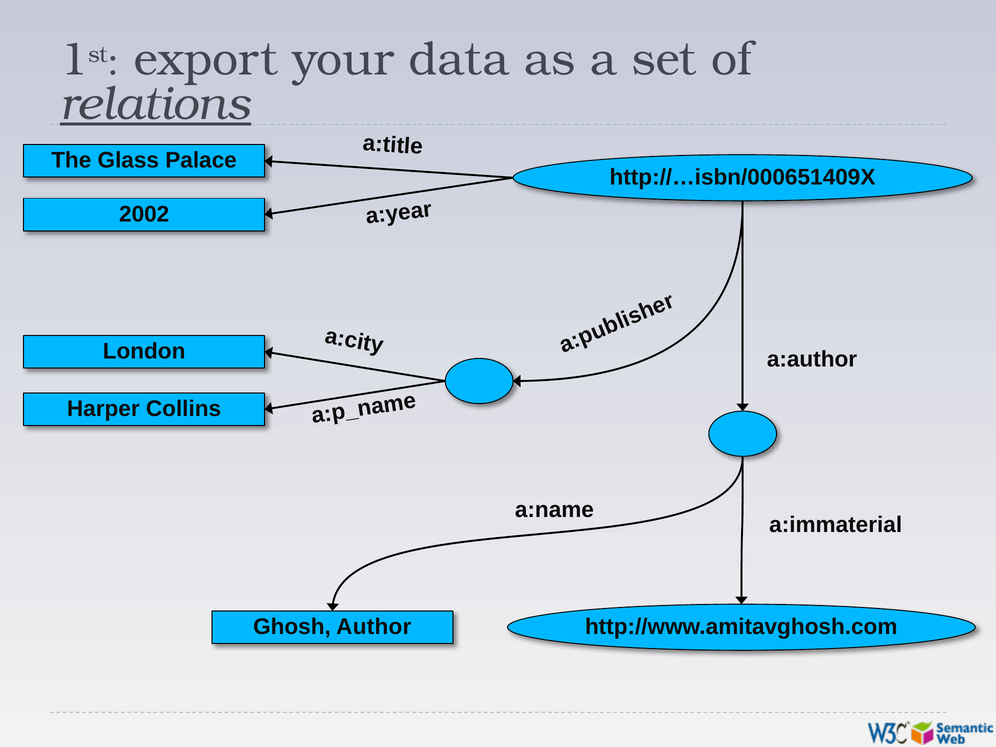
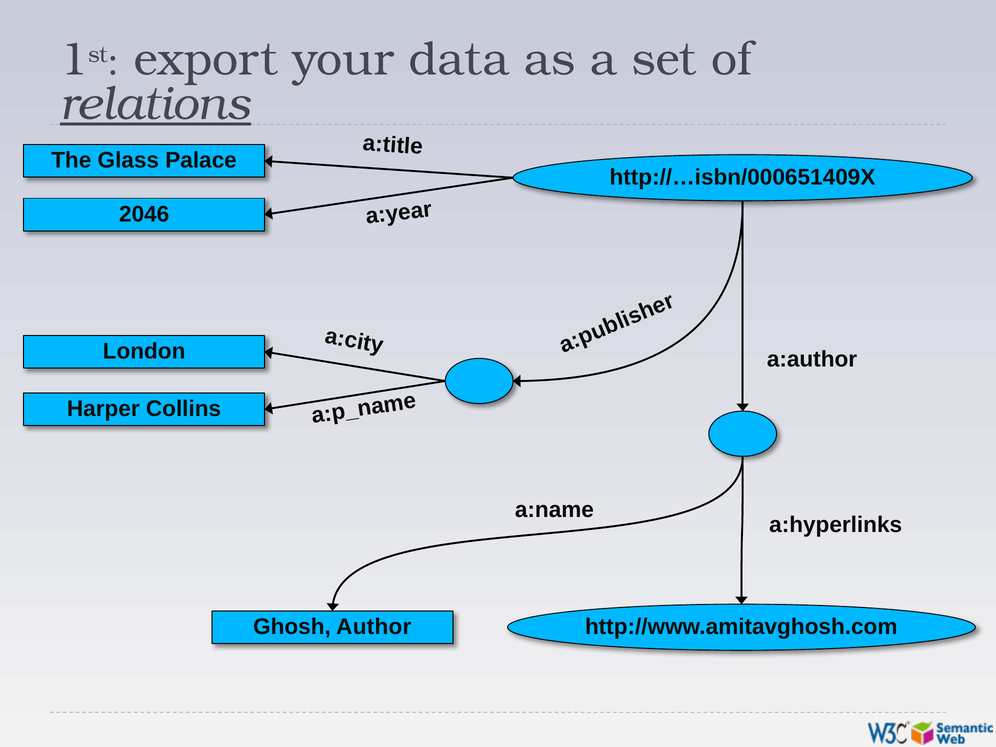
2002: 2002 -> 2046 (144, 214)
a:immaterial: a:immaterial -> a:hyperlinks (836, 525)
